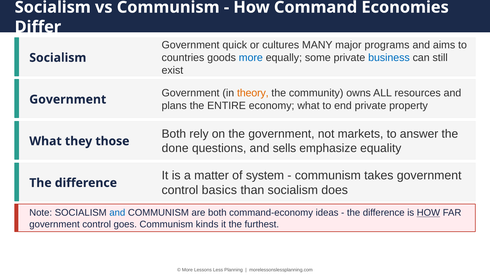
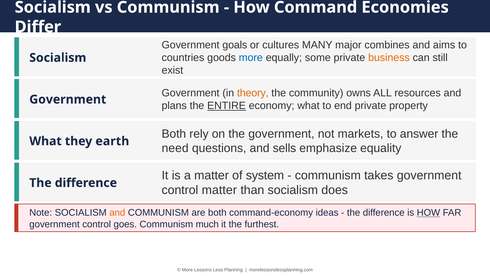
quick: quick -> goals (235, 45)
programs: programs -> combines (387, 45)
business colour: blue -> orange (389, 58)
ENTIRE underline: none -> present (227, 106)
those: those -> earth (112, 141)
done: done -> need (175, 148)
control basics: basics -> matter (219, 190)
and colour: blue -> orange (117, 212)
kinds: kinds -> much (207, 224)
